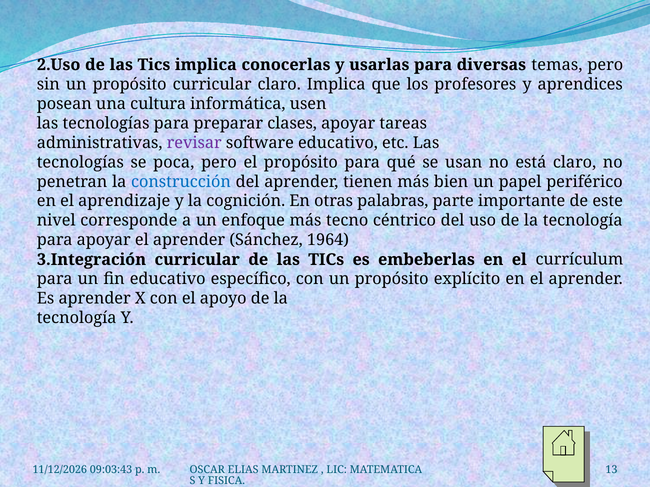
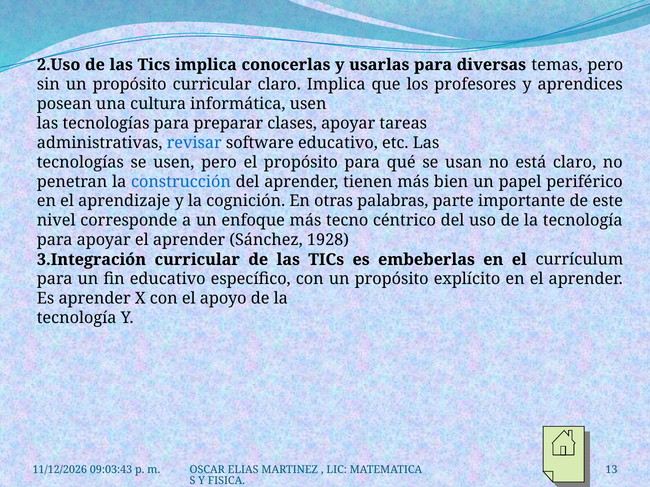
revisar colour: purple -> blue (194, 143)
se poca: poca -> usen (174, 162)
1964: 1964 -> 1928 (328, 240)
